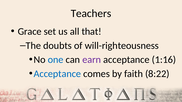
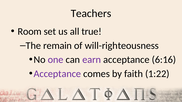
Grace: Grace -> Room (30, 32)
that: that -> true (92, 32)
doubts: doubts -> remain (58, 46)
one colour: blue -> purple (56, 60)
1:16: 1:16 -> 6:16 (164, 60)
Acceptance colour: blue -> purple (57, 74)
8:22: 8:22 -> 1:22 (157, 74)
